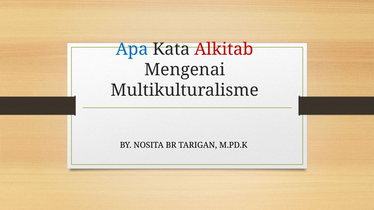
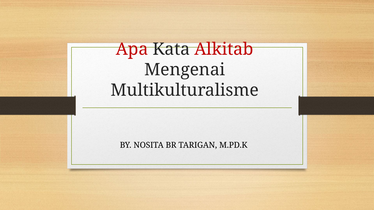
Apa colour: blue -> red (132, 49)
